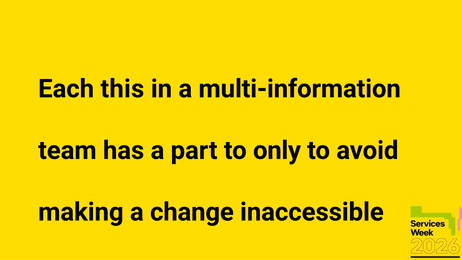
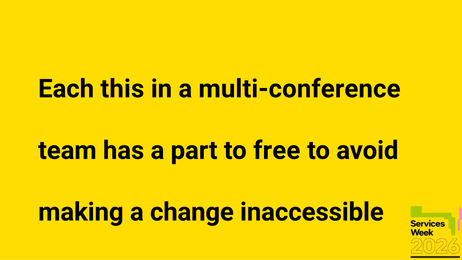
multi-information: multi-information -> multi-conference (300, 89)
only: only -> free (277, 150)
